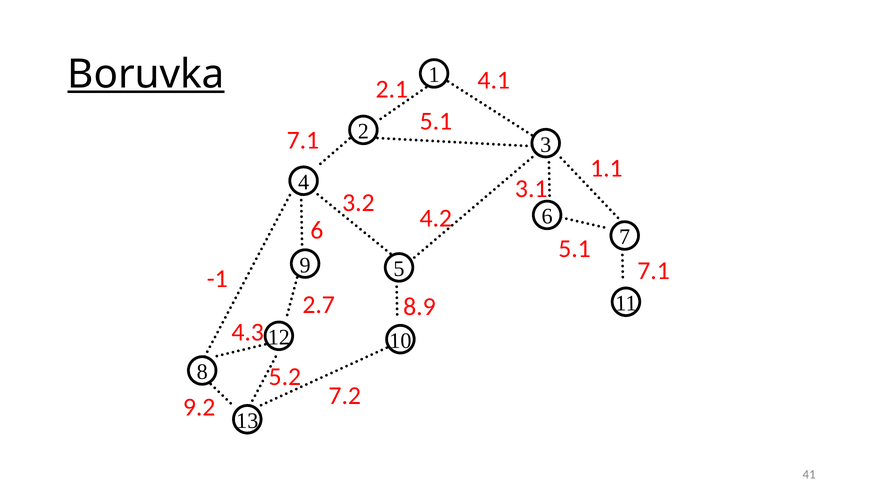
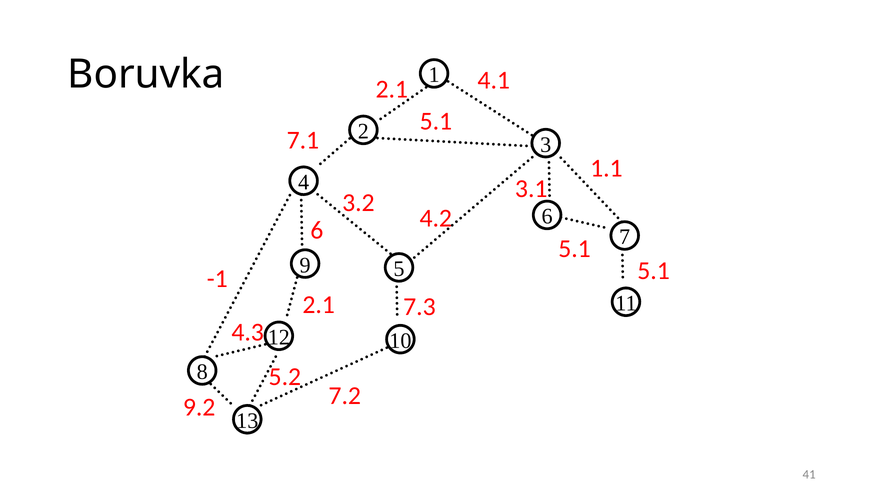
Boruvka underline: present -> none (146, 74)
7.1: 7.1 -> 5.1 (654, 270)
2.7: 2.7 -> 2.1 (319, 304)
8.9: 8.9 -> 7.3 (419, 307)
